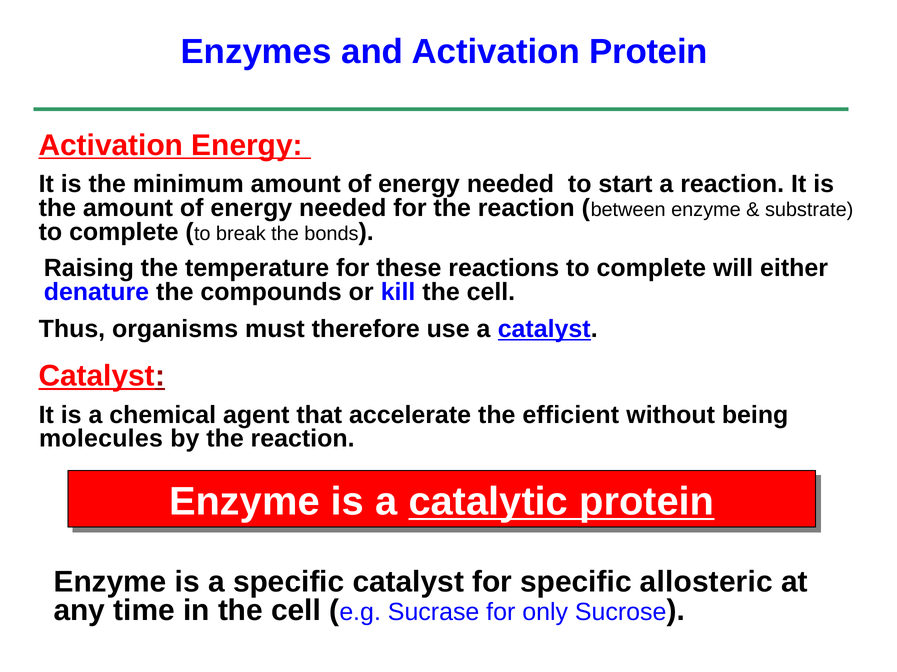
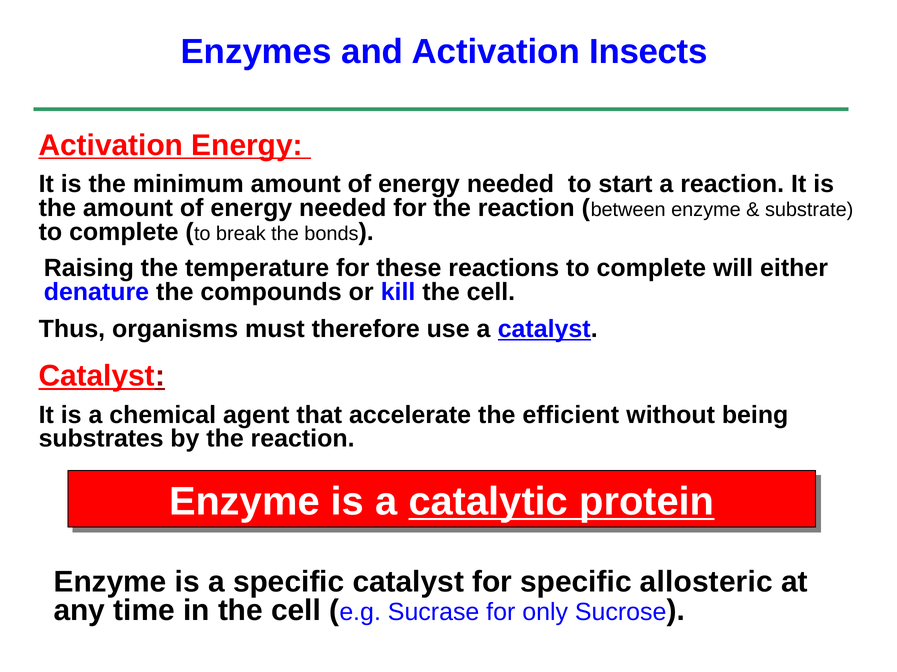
Activation Protein: Protein -> Insects (649, 52)
molecules: molecules -> substrates (101, 439)
